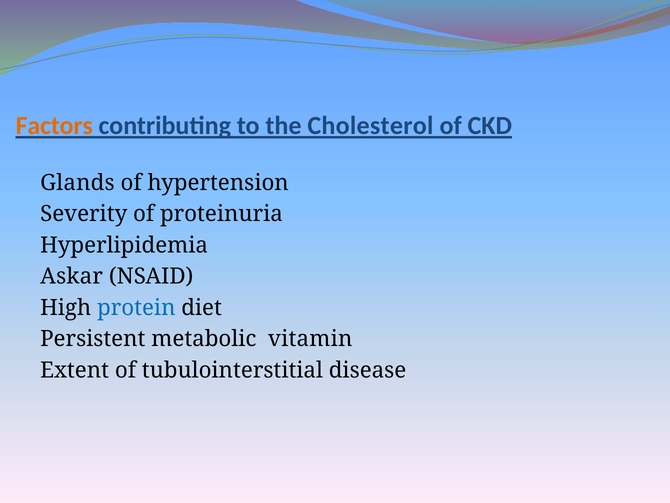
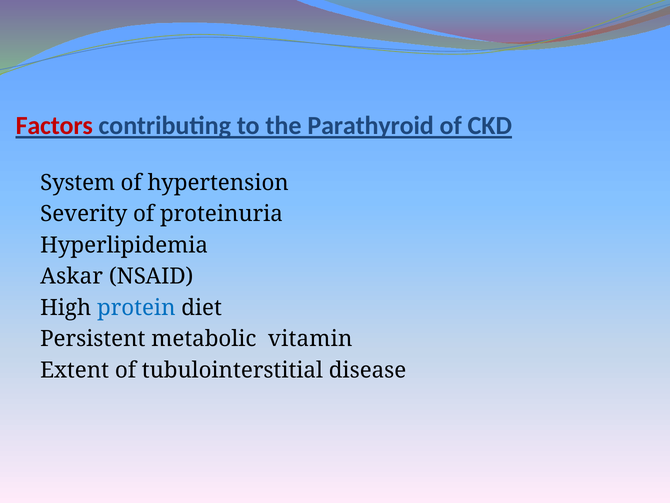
Factors colour: orange -> red (54, 126)
Cholesterol: Cholesterol -> Parathyroid (371, 126)
Glands: Glands -> System (78, 182)
